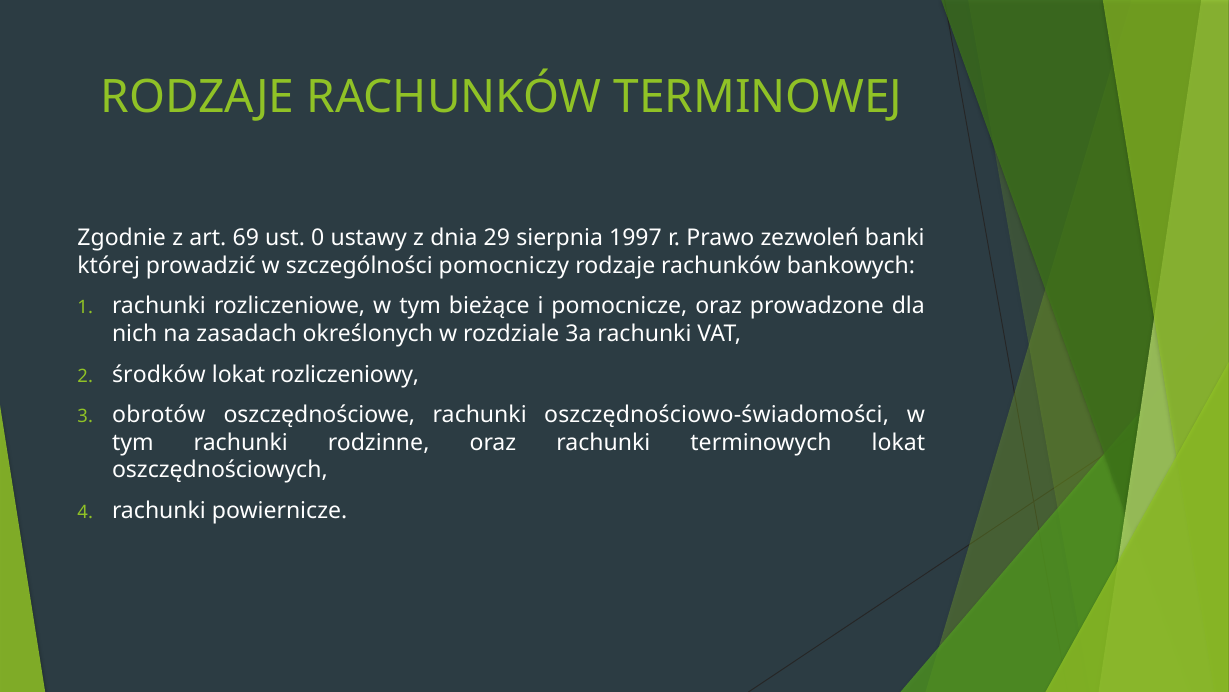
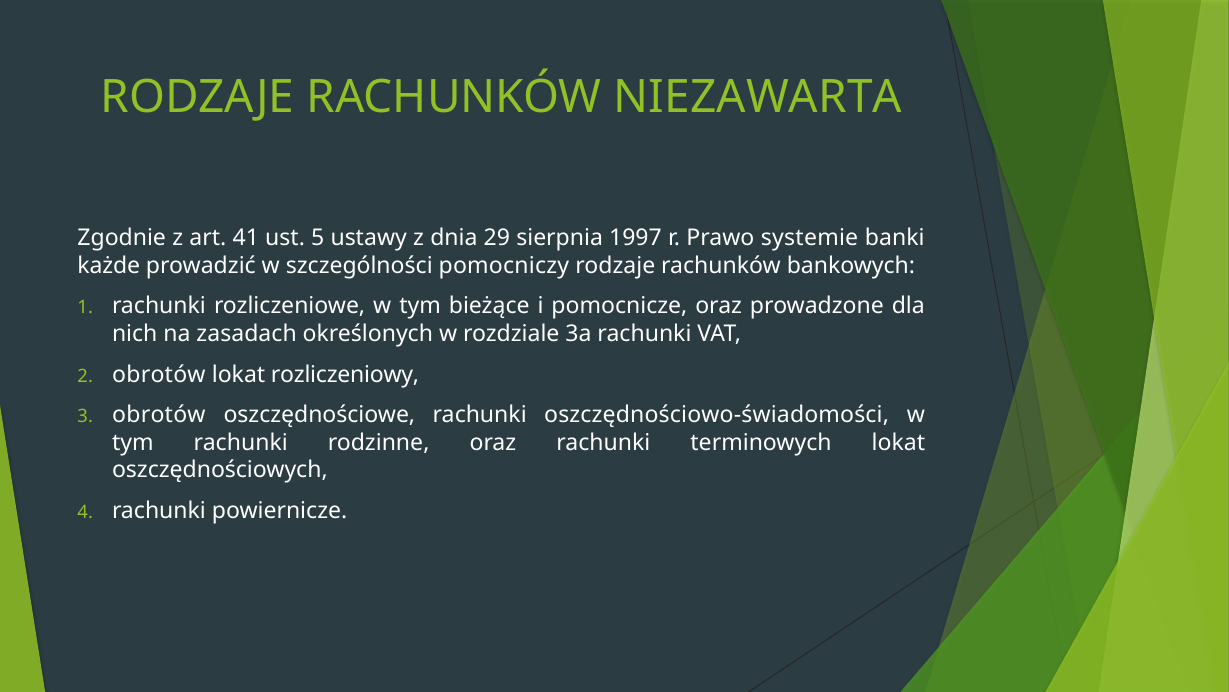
TERMINOWEJ: TERMINOWEJ -> NIEZAWARTA (758, 97)
69: 69 -> 41 (246, 238)
0: 0 -> 5 (318, 238)
zezwoleń: zezwoleń -> systemie (810, 238)
której: której -> każde (109, 266)
środków: środków -> obrotów (159, 374)
